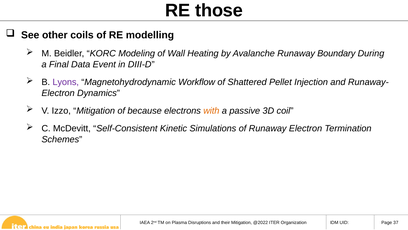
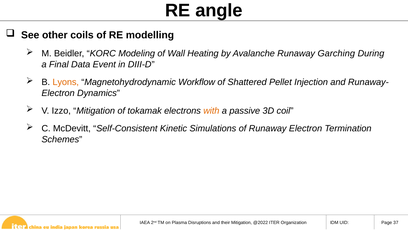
those: those -> angle (219, 11)
Boundary: Boundary -> Garching (336, 53)
Lyons colour: purple -> orange (66, 82)
because: because -> tokamak (145, 111)
